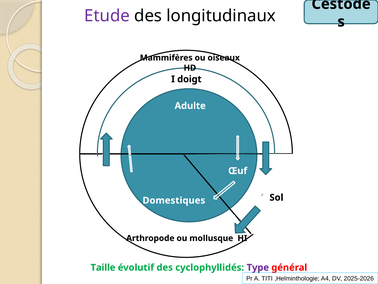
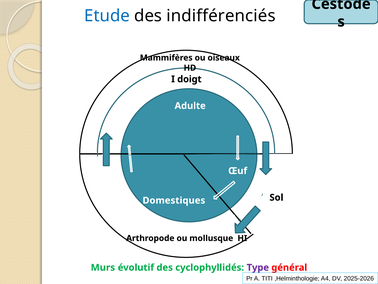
Etude colour: purple -> blue (107, 16)
longitudinaux: longitudinaux -> indifférenciés (221, 16)
Taille: Taille -> Murs (103, 267)
